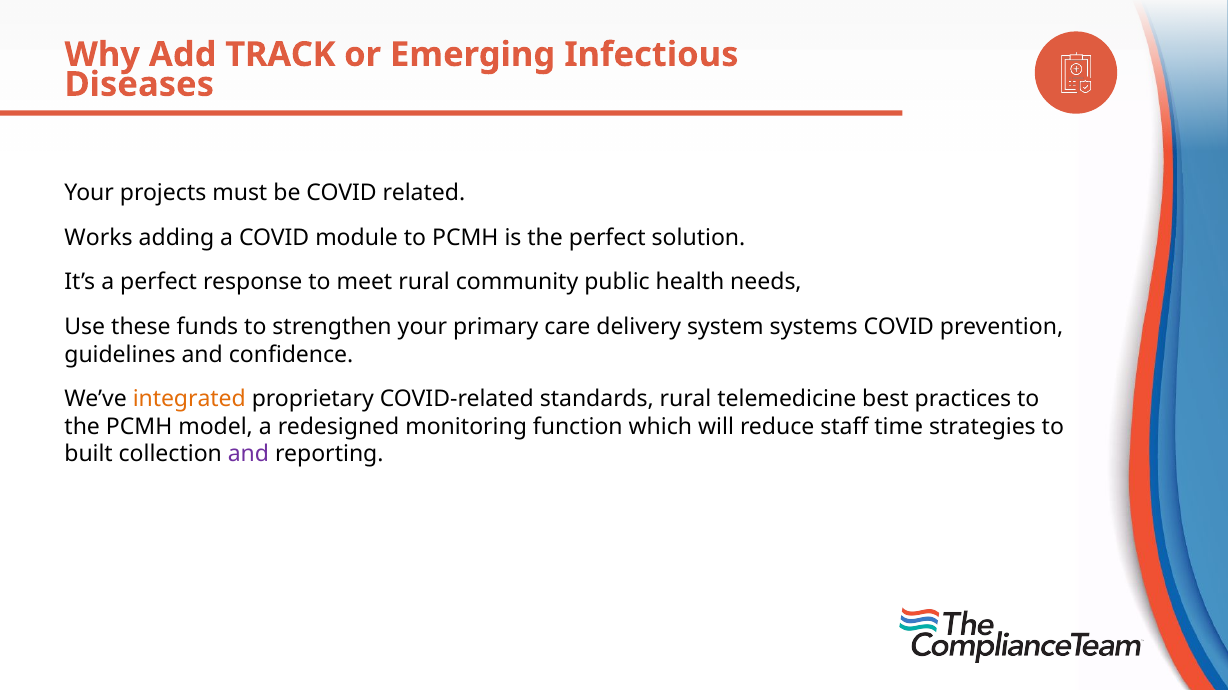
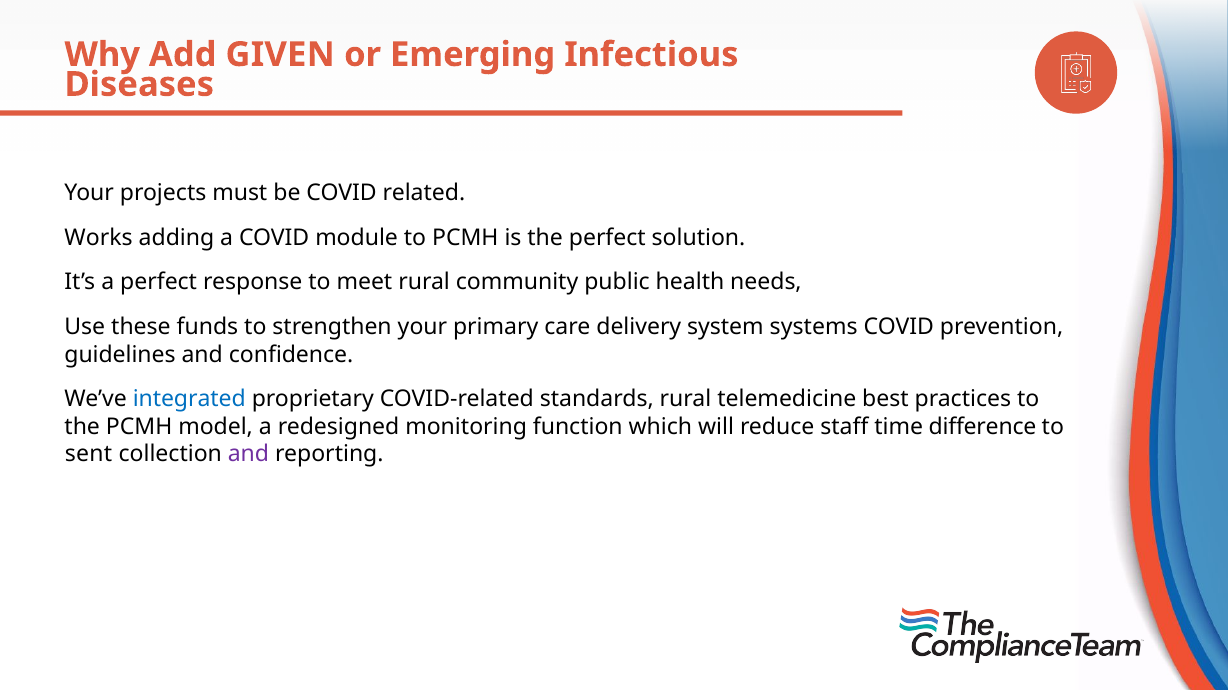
TRACK: TRACK -> GIVEN (280, 55)
integrated colour: orange -> blue (189, 400)
strategies: strategies -> difference (983, 427)
built: built -> sent (88, 455)
